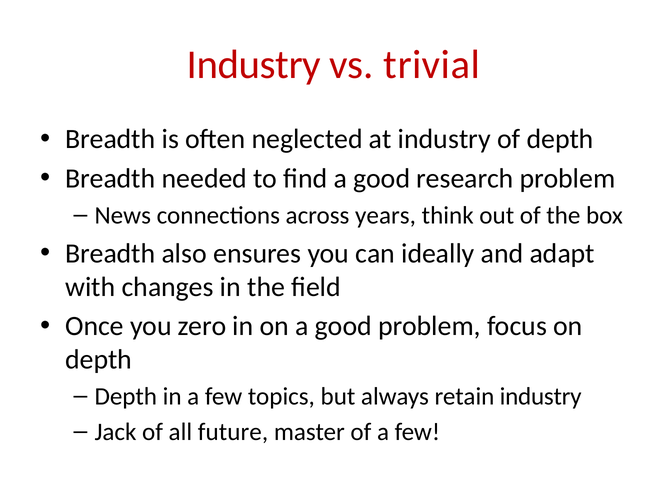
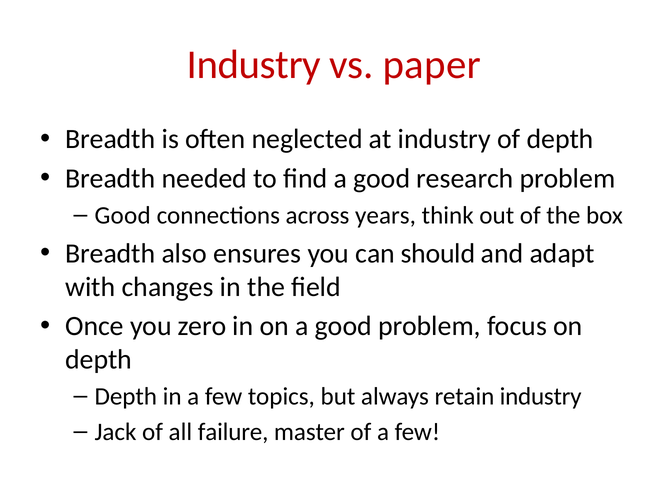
trivial: trivial -> paper (432, 65)
News: News -> Good (123, 215)
ideally: ideally -> should (438, 253)
future: future -> failure (233, 432)
